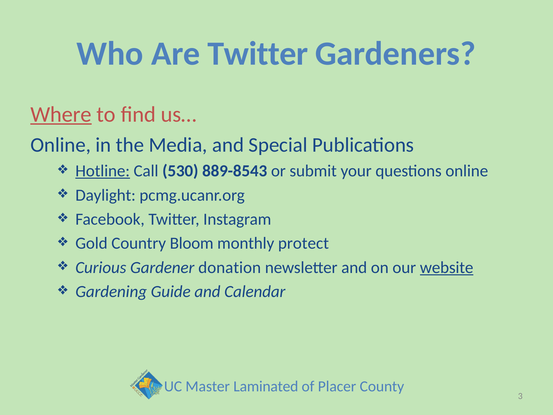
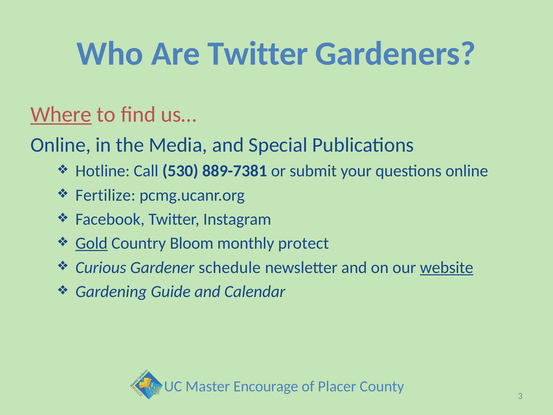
Hotline underline: present -> none (103, 171)
889-8543: 889-8543 -> 889-7381 (235, 171)
Daylight: Daylight -> Fertilize (105, 195)
Gold underline: none -> present (91, 243)
donation: donation -> schedule (230, 267)
Laminated: Laminated -> Encourage (266, 386)
